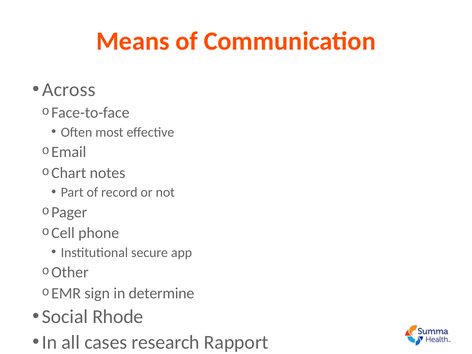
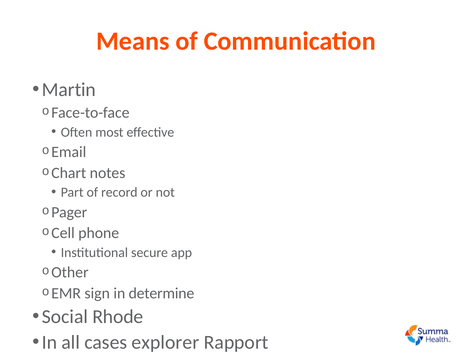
Across: Across -> Martin (69, 90)
research: research -> explorer (165, 342)
